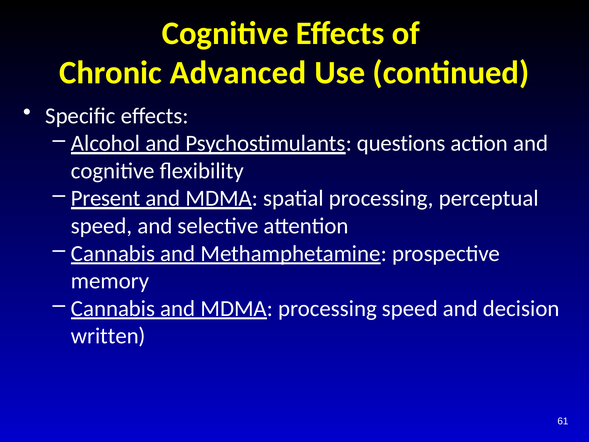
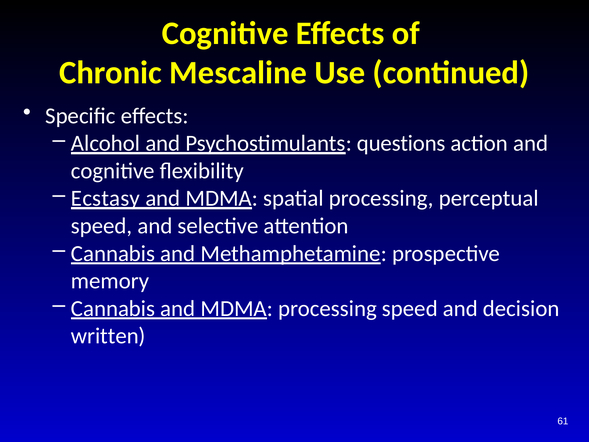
Advanced: Advanced -> Mescaline (238, 73)
Present: Present -> Ecstasy (105, 198)
